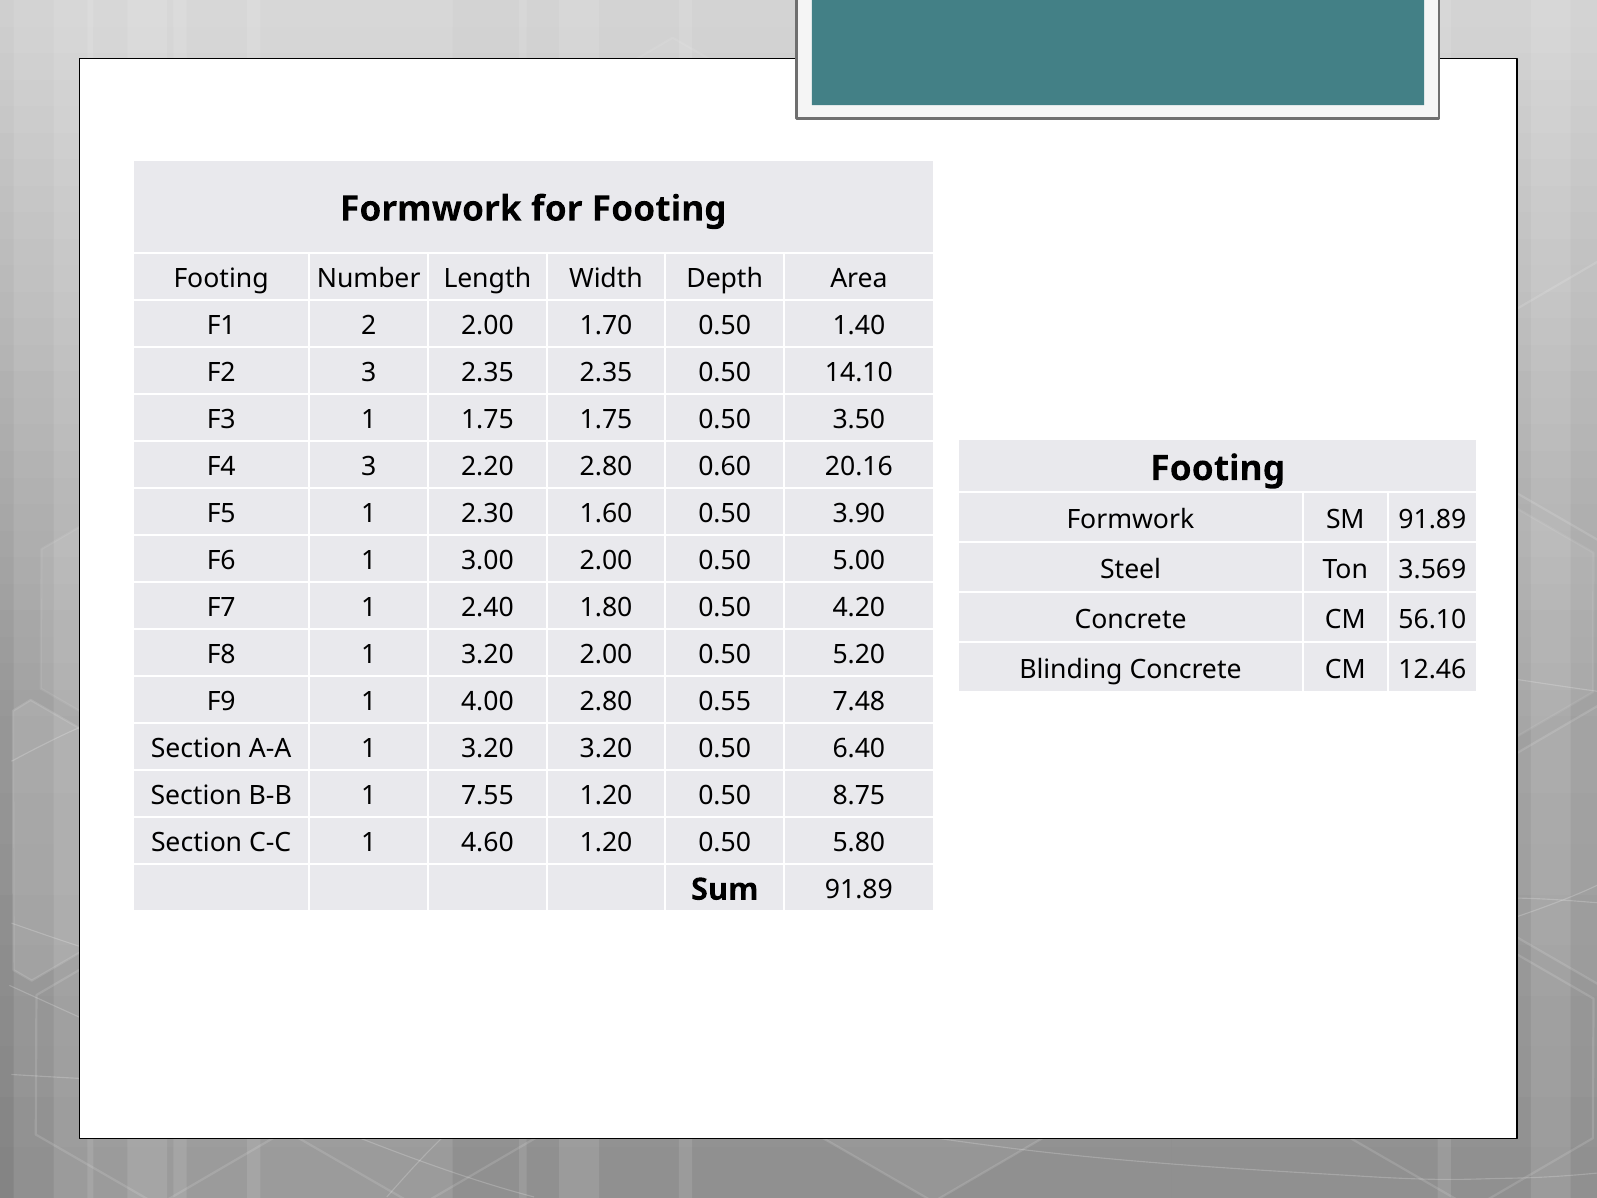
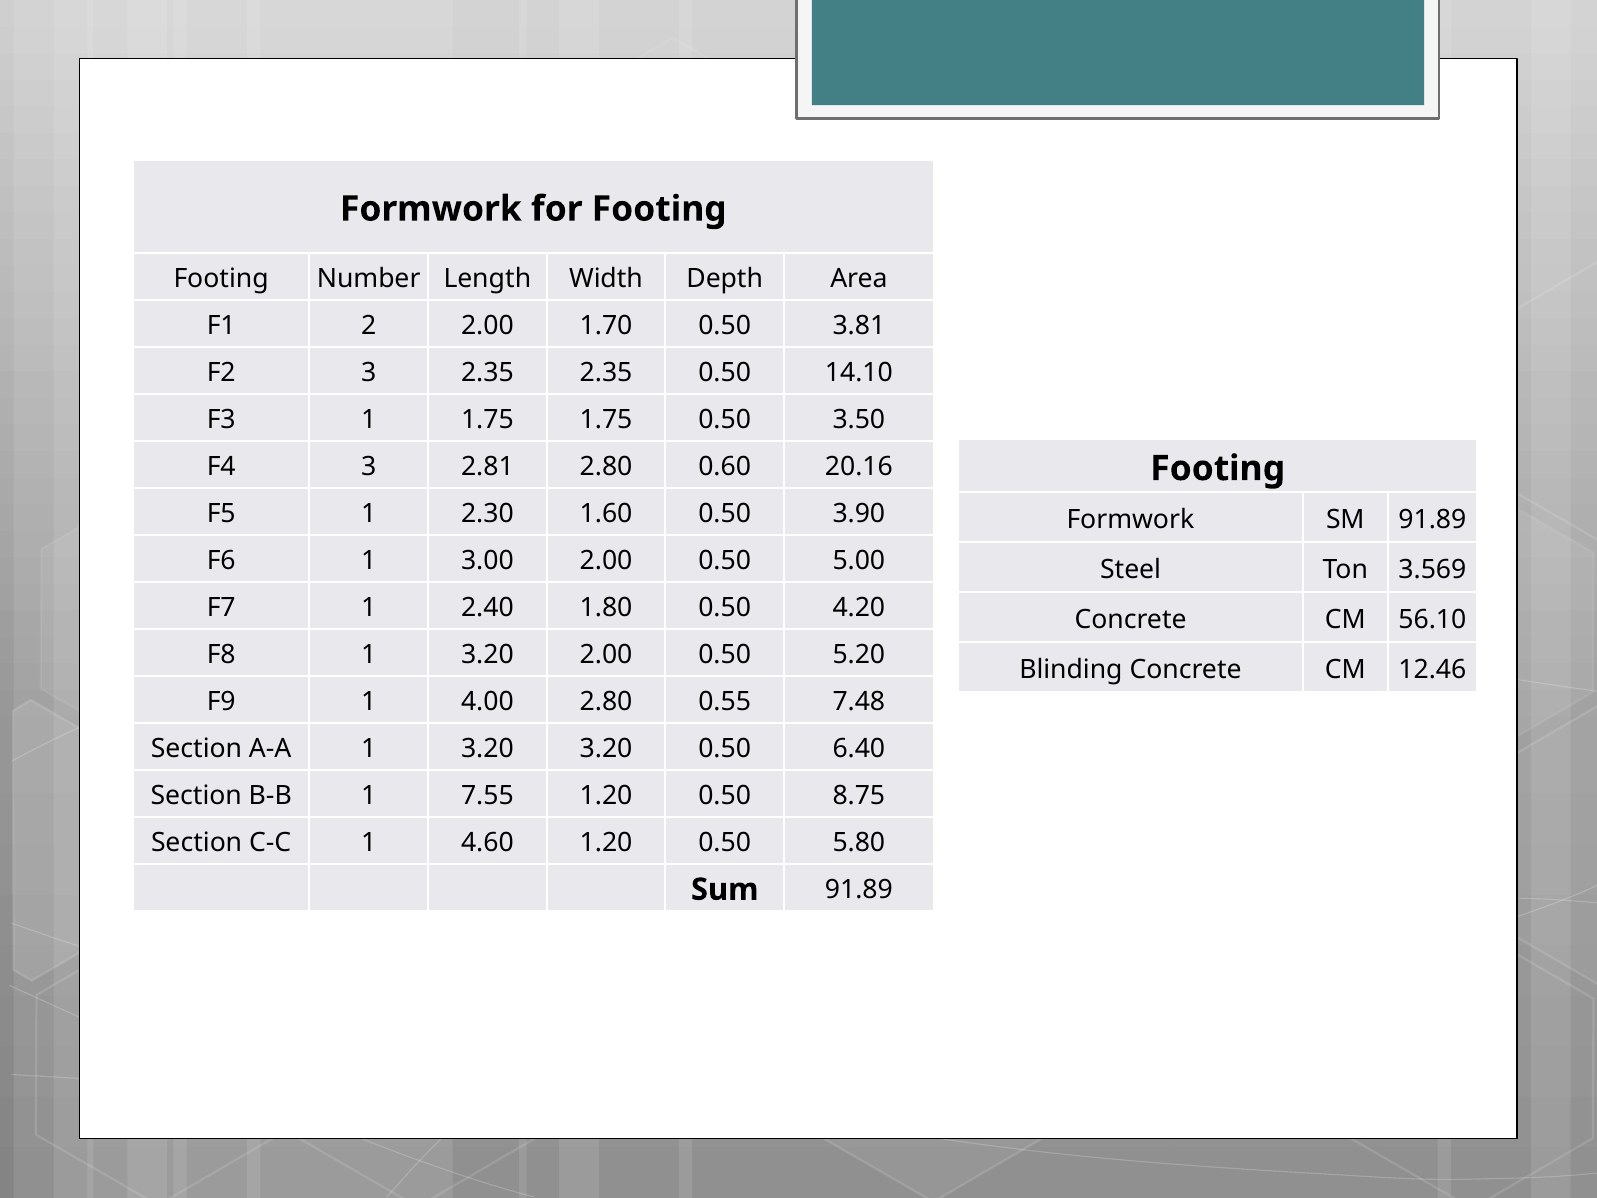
1.40: 1.40 -> 3.81 (859, 326)
2.20: 2.20 -> 2.81 (487, 466)
